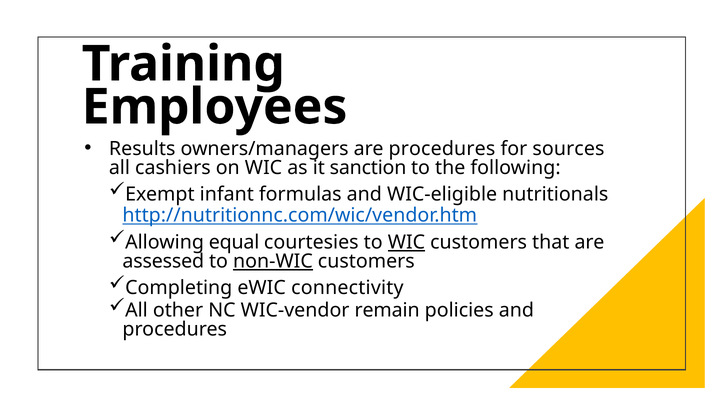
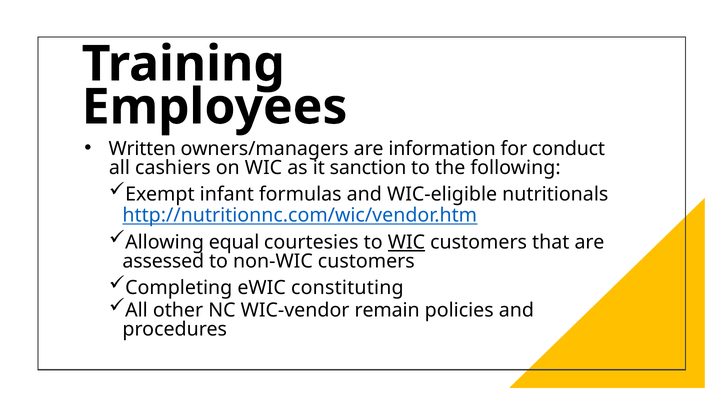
Results: Results -> Written (142, 149)
are procedures: procedures -> information (442, 149)
sources: sources -> conduct (569, 149)
non-WIC underline: present -> none (273, 262)
connectivity: connectivity -> constituting (347, 288)
